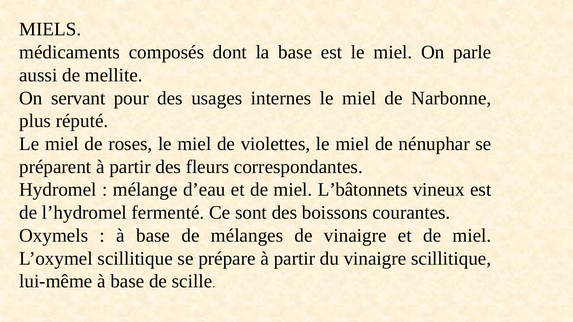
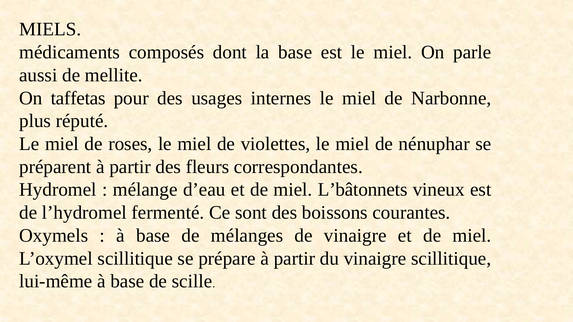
servant: servant -> taffetas (78, 98)
